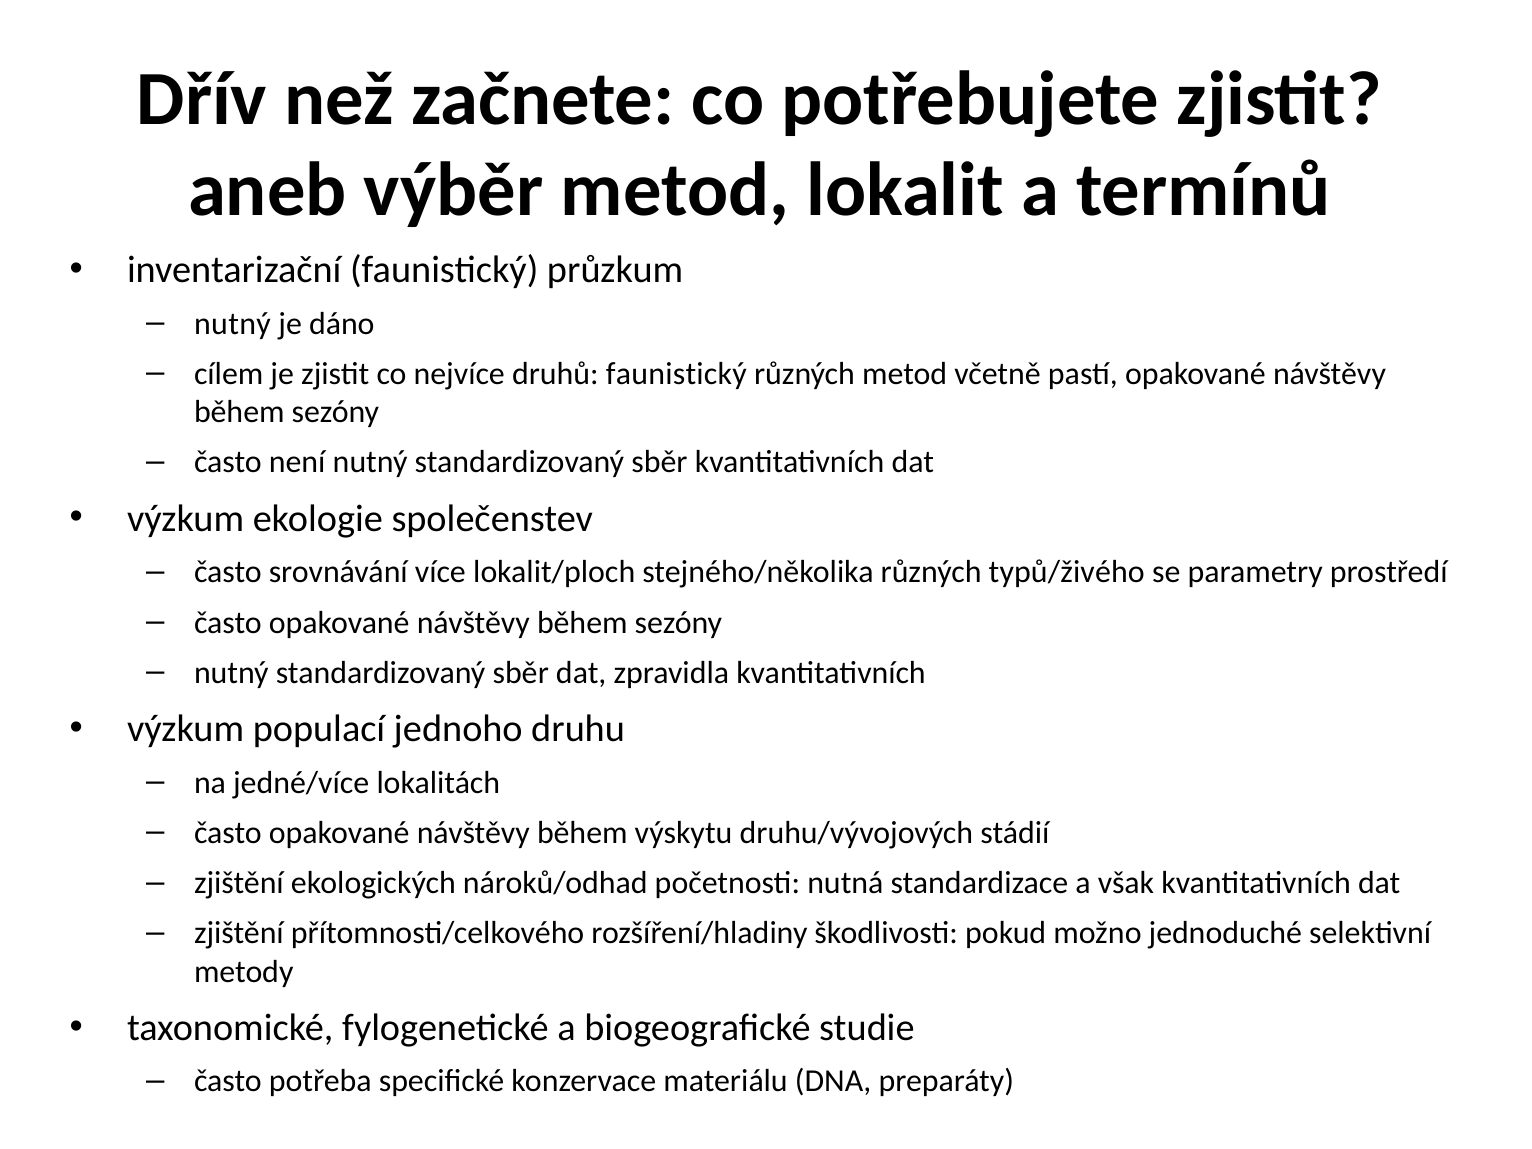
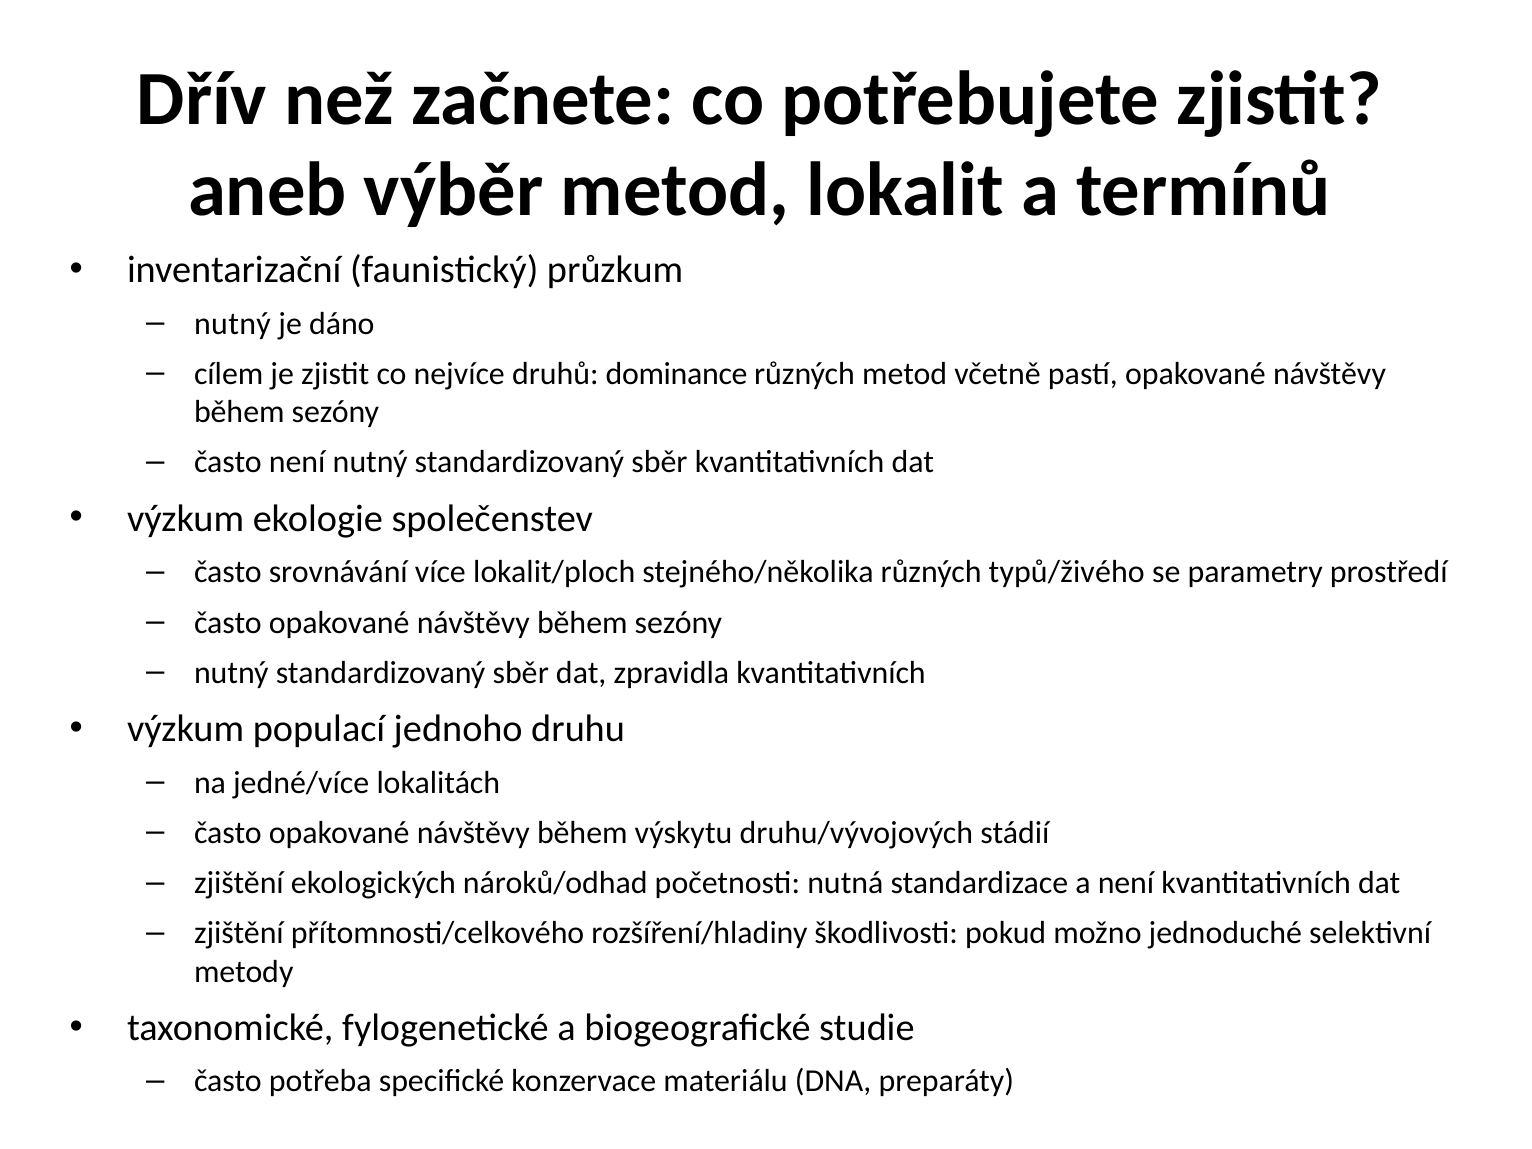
druhů faunistický: faunistický -> dominance (677, 374)
a však: však -> není (1126, 883)
